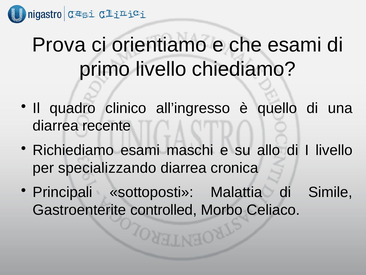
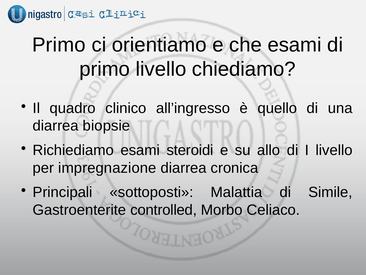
Prova: Prova -> Primo (59, 45)
recente: recente -> biopsie (106, 126)
maschi: maschi -> steroidi (190, 150)
specializzando: specializzando -> impregnazione (107, 168)
